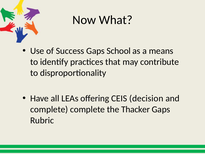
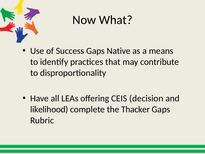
School: School -> Native (119, 51)
complete: complete -> likelihood (49, 109)
